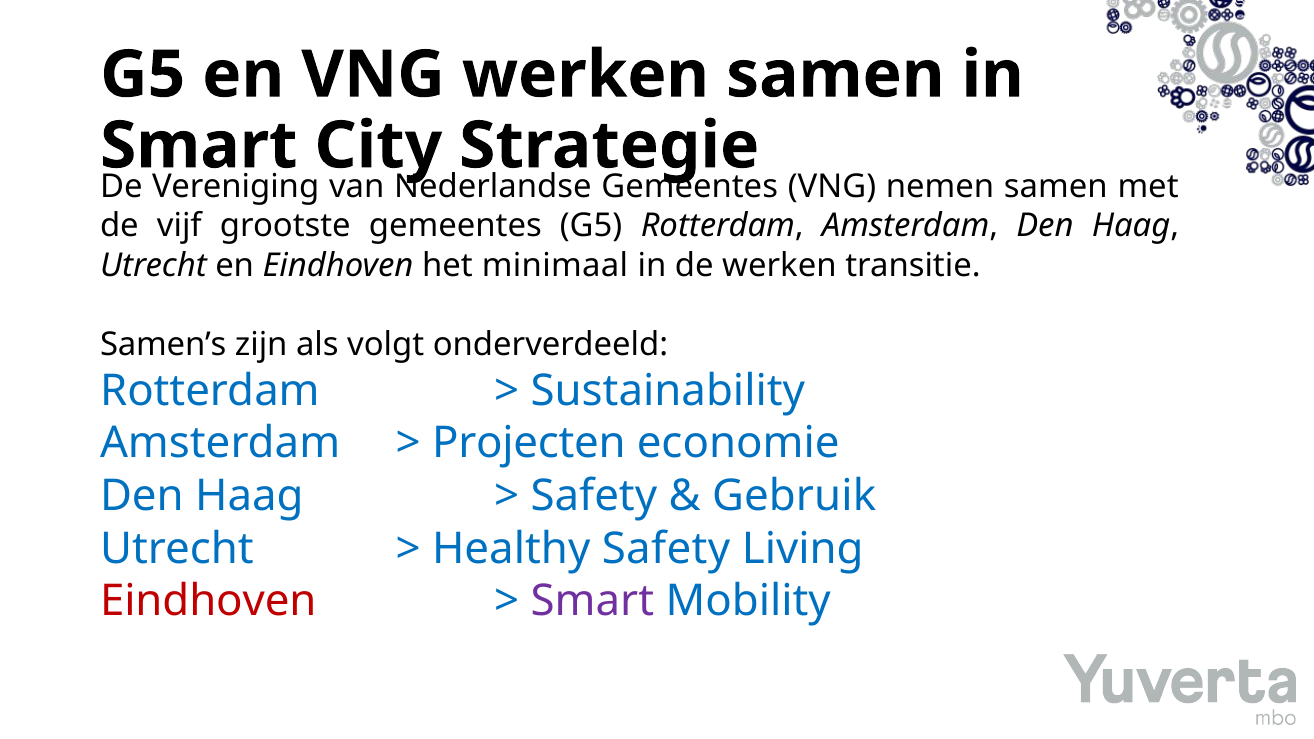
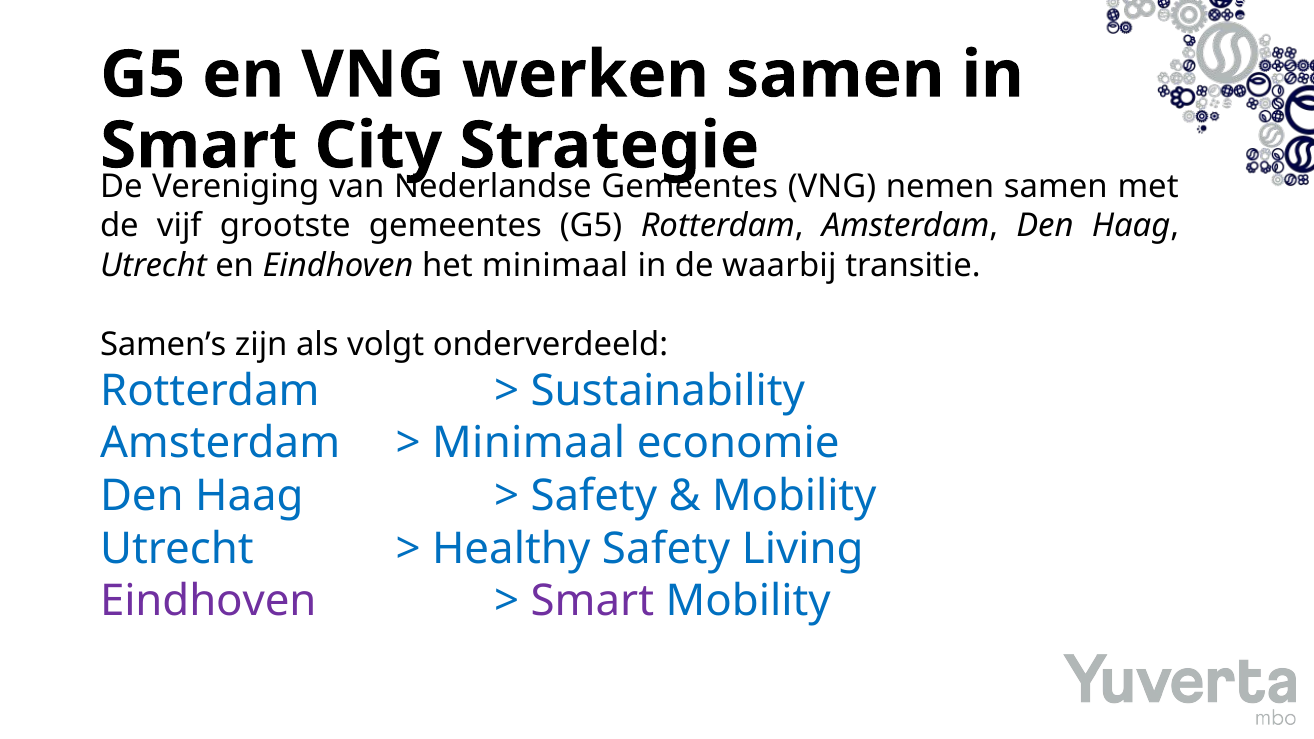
de werken: werken -> waarbij (779, 265)
Projecten: Projecten -> Minimaal (529, 444)
Gebruik: Gebruik -> Mobility (794, 496)
Eindhoven colour: red -> purple (208, 601)
